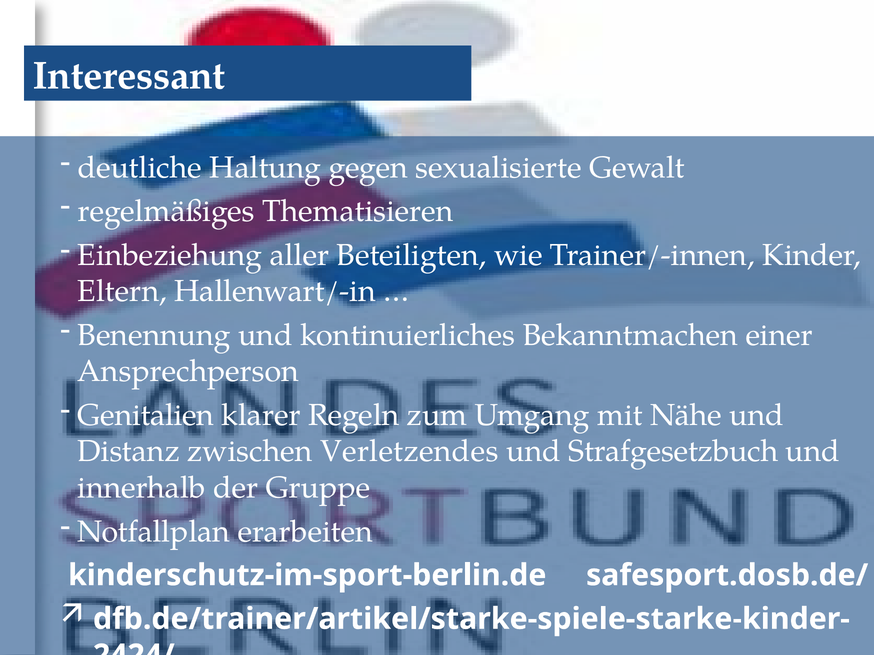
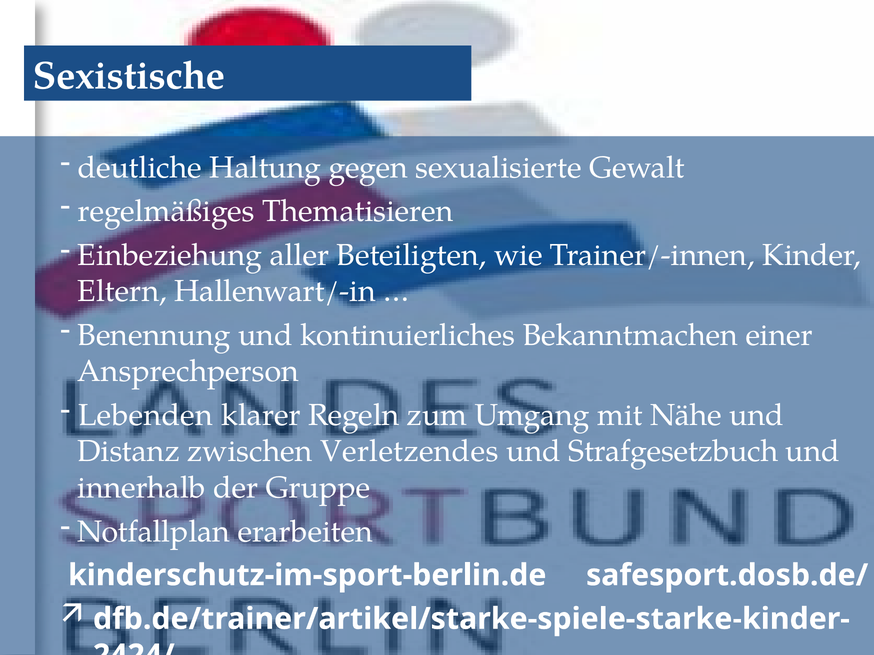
Interessant: Interessant -> Sexistische (129, 76)
Genitalien: Genitalien -> Lebenden (145, 415)
